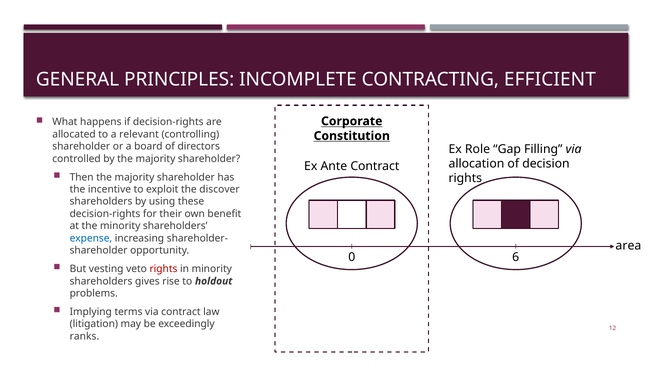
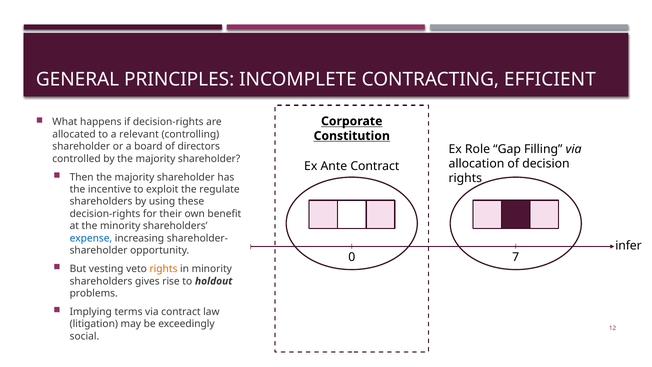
discover: discover -> regulate (220, 189)
area: area -> infer (628, 245)
6: 6 -> 7 (516, 257)
rights colour: red -> orange (163, 269)
ranks: ranks -> social (84, 336)
